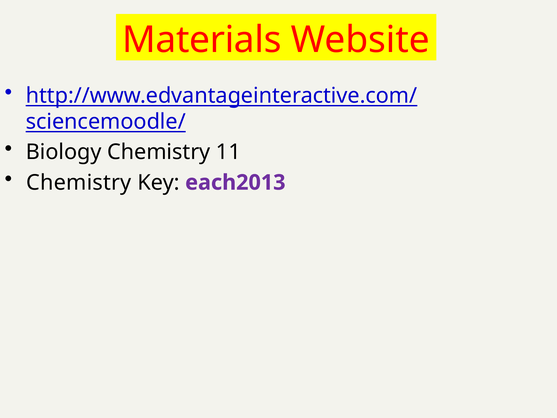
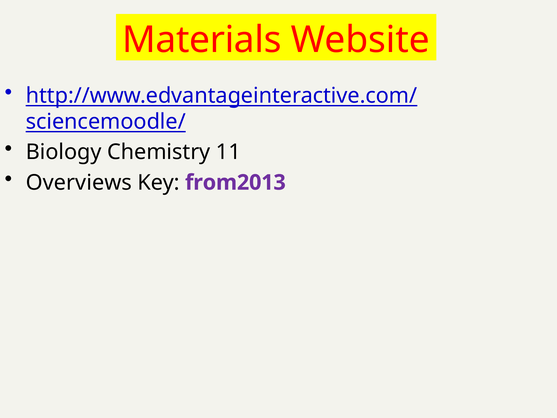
Chemistry: Chemistry -> Overviews (79, 182)
each2013: each2013 -> from2013 (235, 182)
